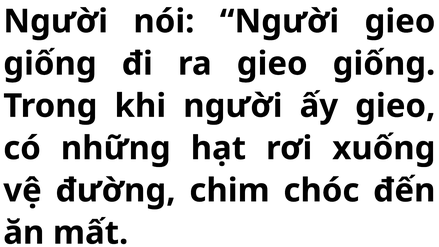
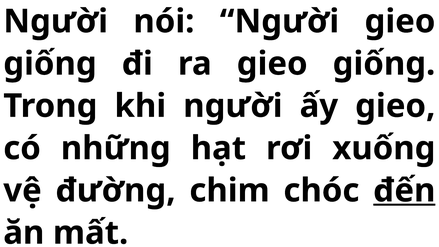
đến underline: none -> present (404, 191)
